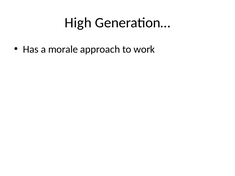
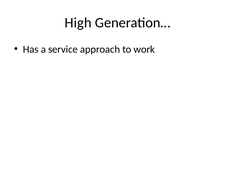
morale: morale -> service (63, 49)
